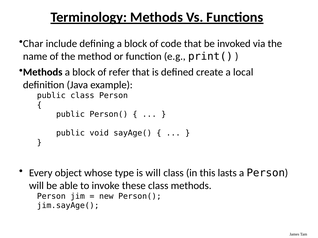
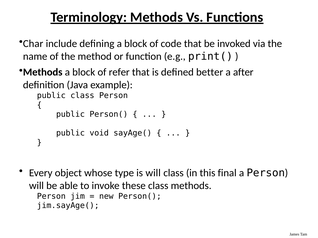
create: create -> better (210, 72)
local: local -> after (243, 72)
lasts: lasts -> final (227, 173)
